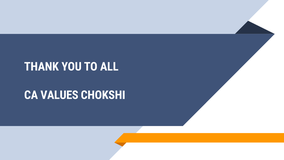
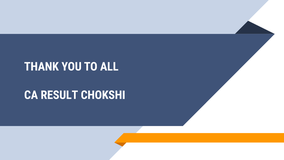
VALUES: VALUES -> RESULT (59, 95)
